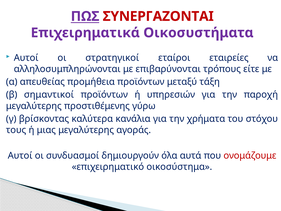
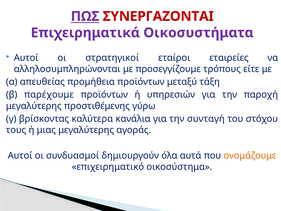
επιβαρύνονται: επιβαρύνονται -> προσεγγίζουμε (168, 69)
σημαντικοί: σημαντικοί -> παρέχουμε (49, 95)
χρήματα: χρήματα -> συνταγή (206, 119)
ονομάζουμε colour: red -> orange (250, 155)
